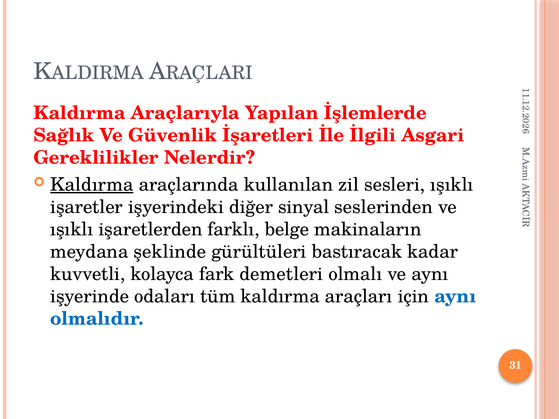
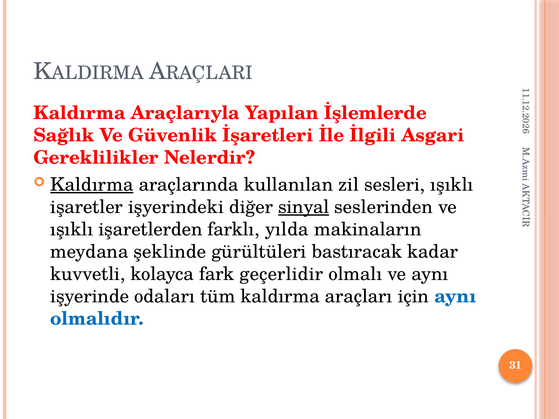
sinyal underline: none -> present (304, 207)
belge: belge -> yılda (287, 230)
demetleri: demetleri -> geçerlidir (281, 274)
